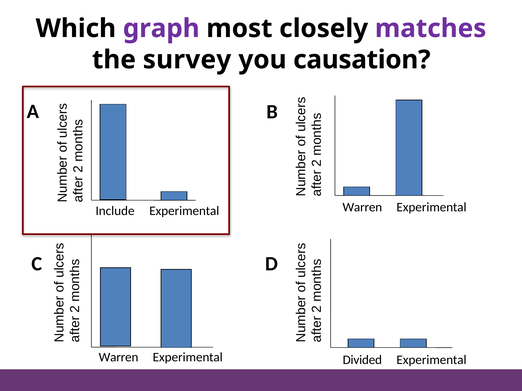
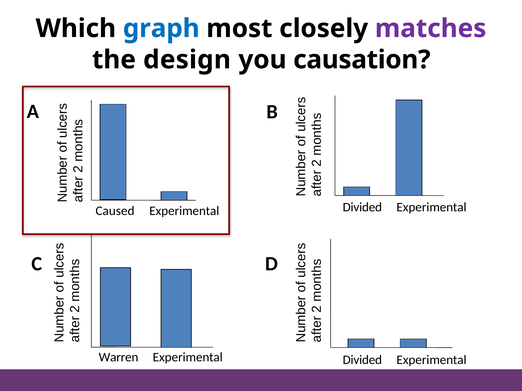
graph colour: purple -> blue (161, 28)
survey: survey -> design (187, 60)
Warren: Warren -> Divided (362, 207)
Include: Include -> Caused (115, 211)
